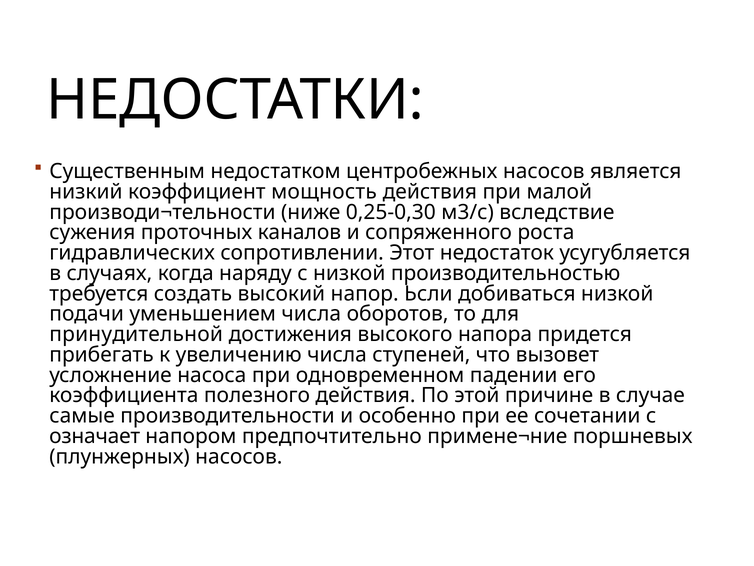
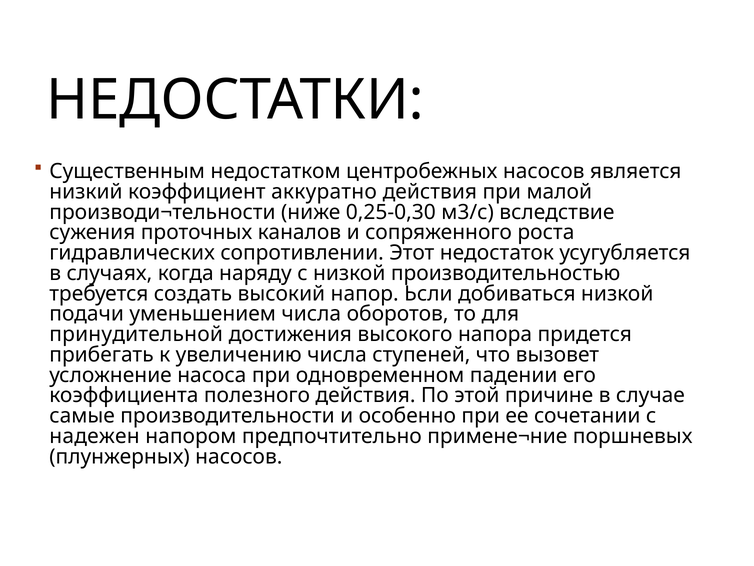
мощность: мощность -> аккуратно (324, 192)
означает: означает -> надежен (95, 436)
